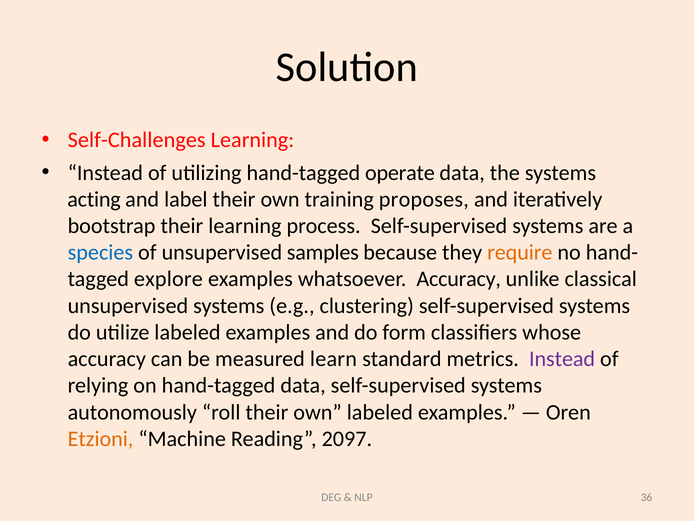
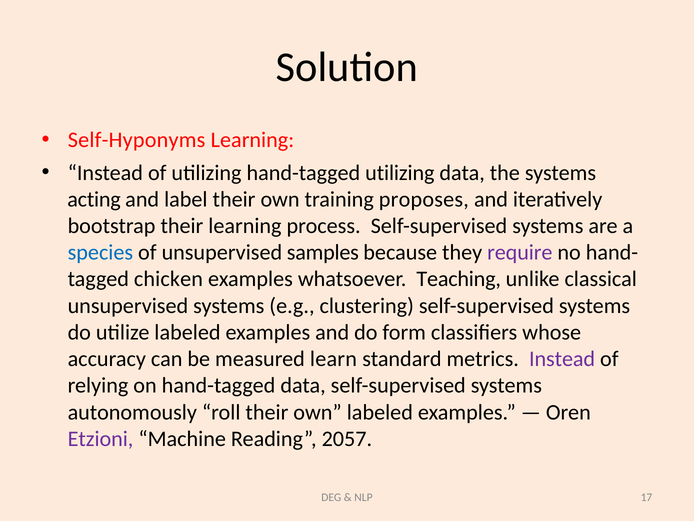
Self-Challenges: Self-Challenges -> Self-Hyponyms (137, 140)
hand-tagged operate: operate -> utilizing (400, 173)
require colour: orange -> purple (520, 252)
explore: explore -> chicken (168, 279)
whatsoever Accuracy: Accuracy -> Teaching (459, 279)
Etzioni colour: orange -> purple (101, 438)
2097: 2097 -> 2057 (347, 438)
36: 36 -> 17 (646, 497)
